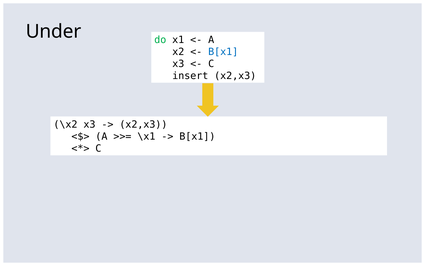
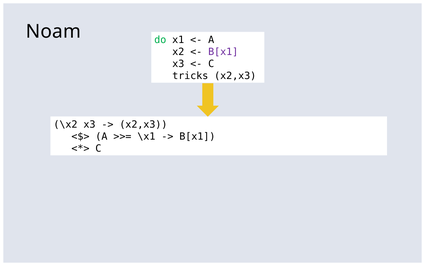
Under: Under -> Noam (53, 31)
B[x1 colour: blue -> purple (223, 52)
insert: insert -> tricks (190, 76)
